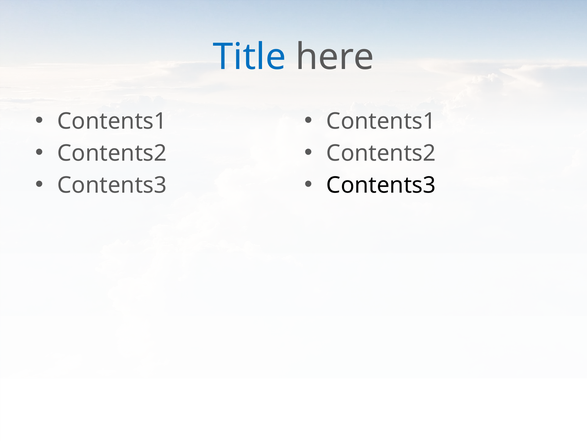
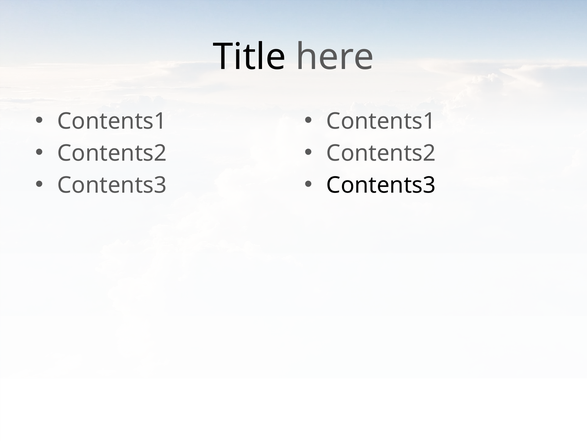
Title colour: blue -> black (249, 57)
